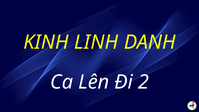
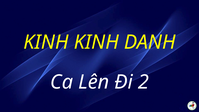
KINH LINH: LINH -> KINH (96, 42)
